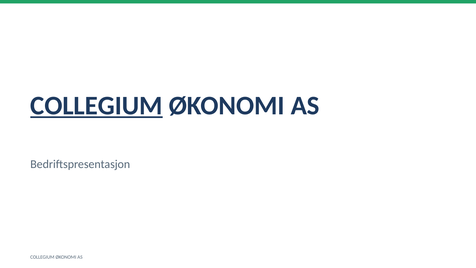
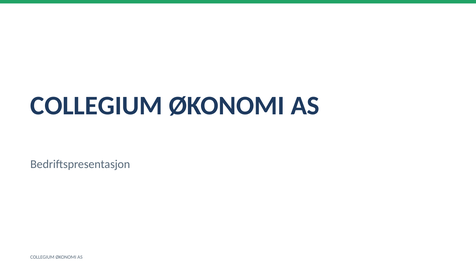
COLLEGIUM underline: present -> none (97, 106)
